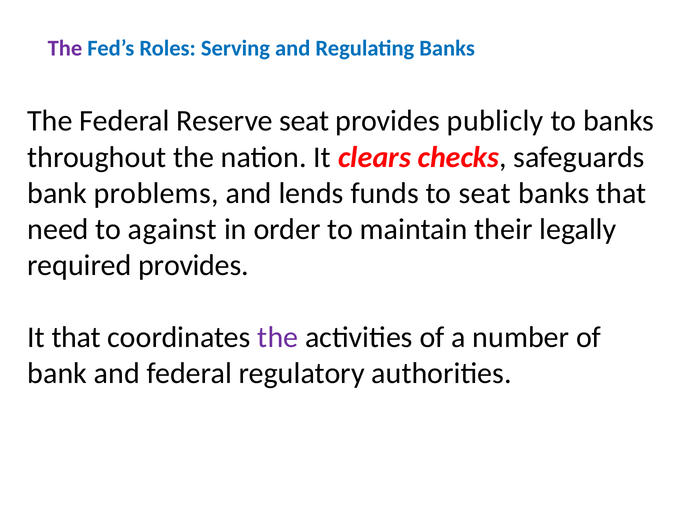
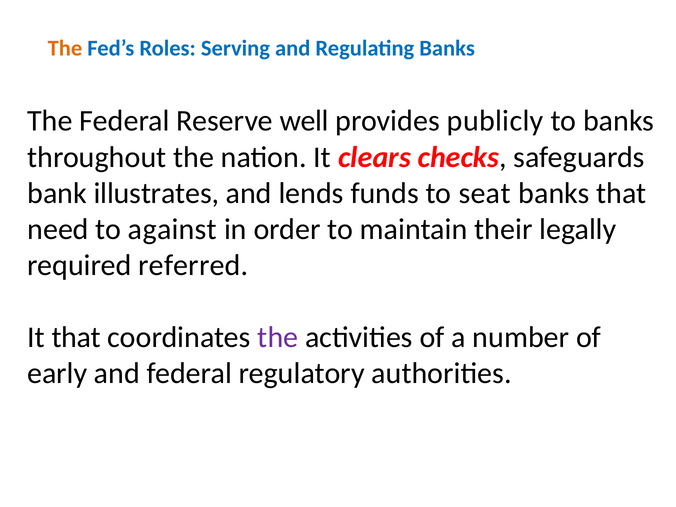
The colour: purple -> orange (65, 48)
Reserve seat: seat -> well (304, 121)
problems: problems -> illustrates (156, 193)
required provides: provides -> referred (193, 265)
bank: bank -> early (57, 374)
